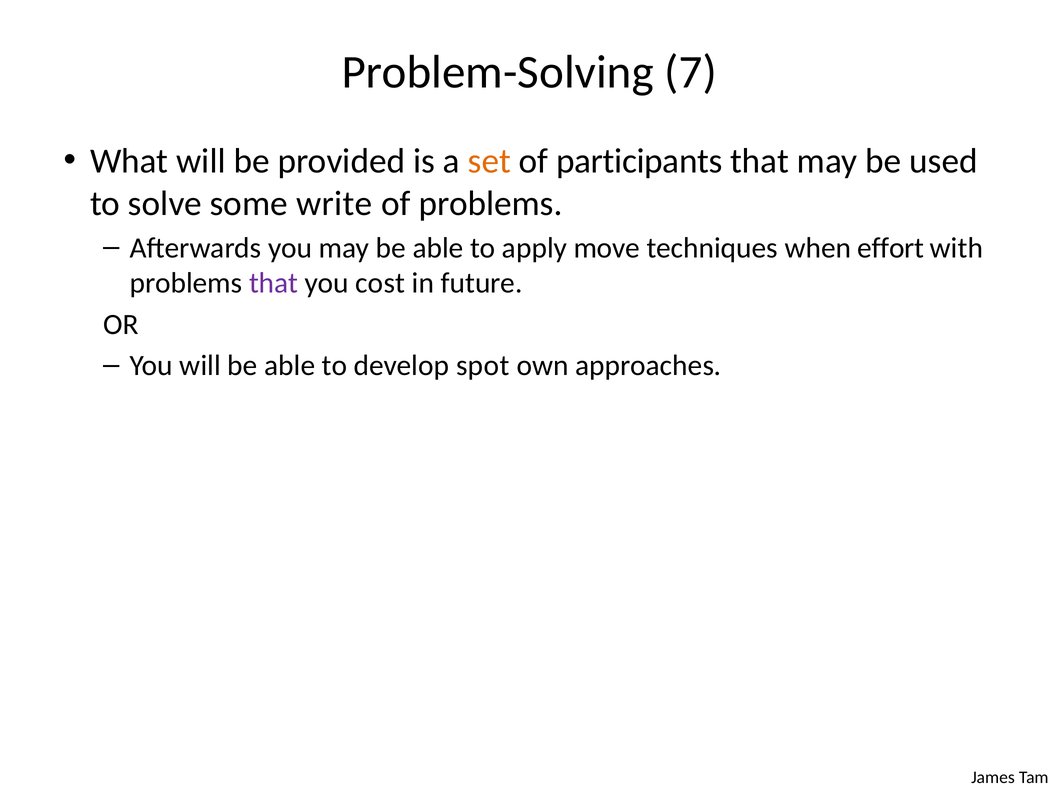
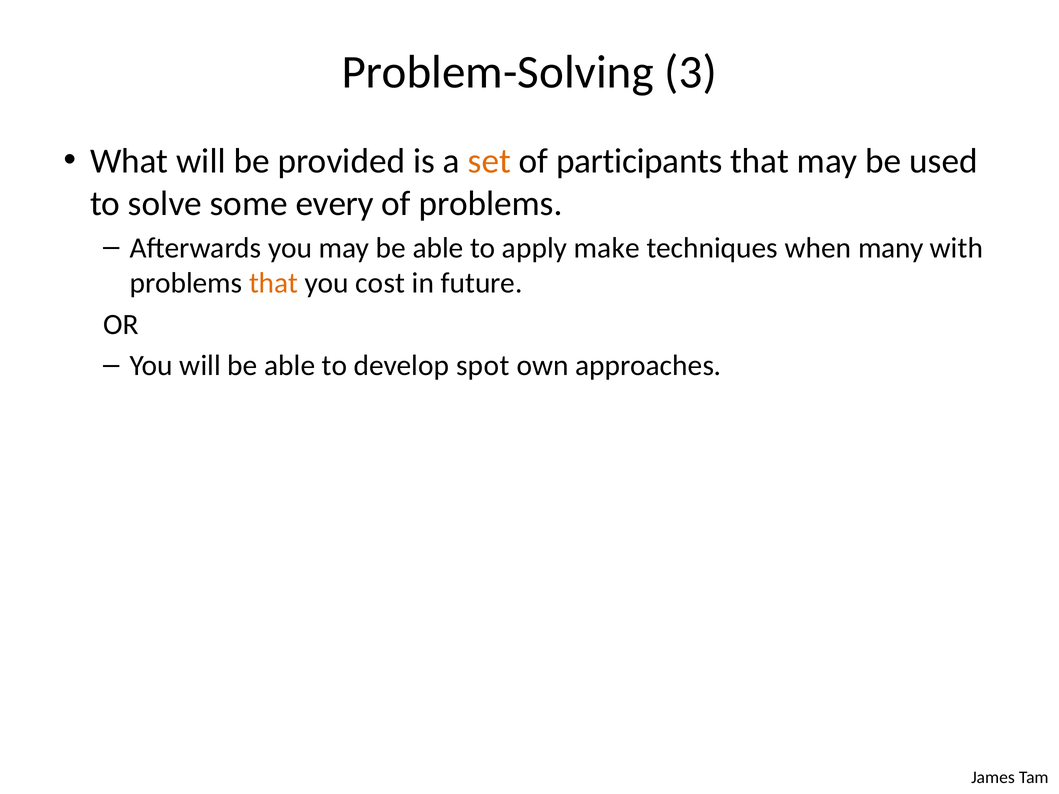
7: 7 -> 3 (691, 72)
write: write -> every (335, 204)
move: move -> make (607, 248)
effort: effort -> many (891, 248)
that colour: purple -> orange (274, 283)
